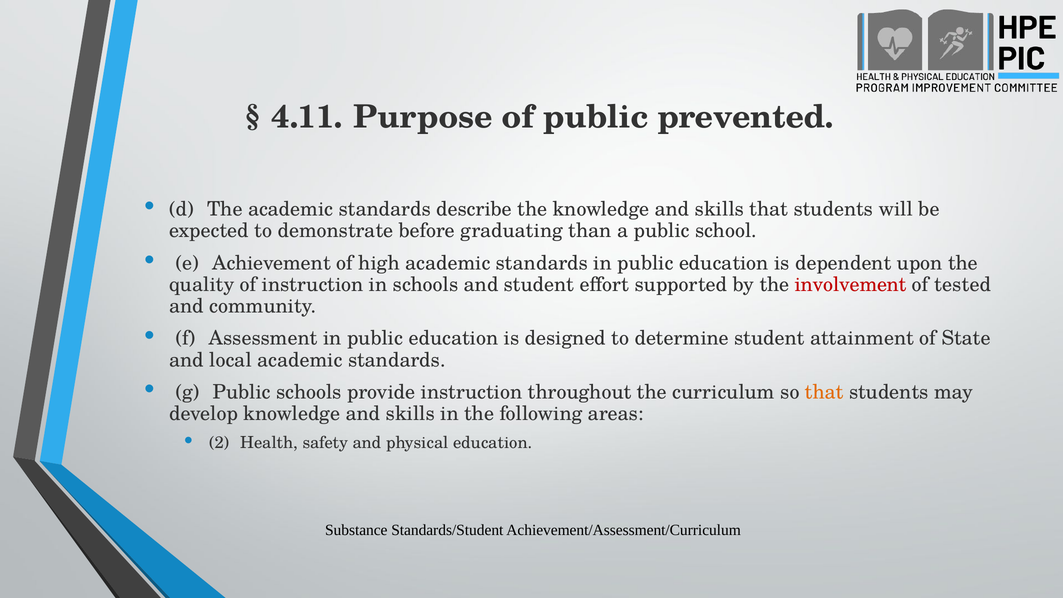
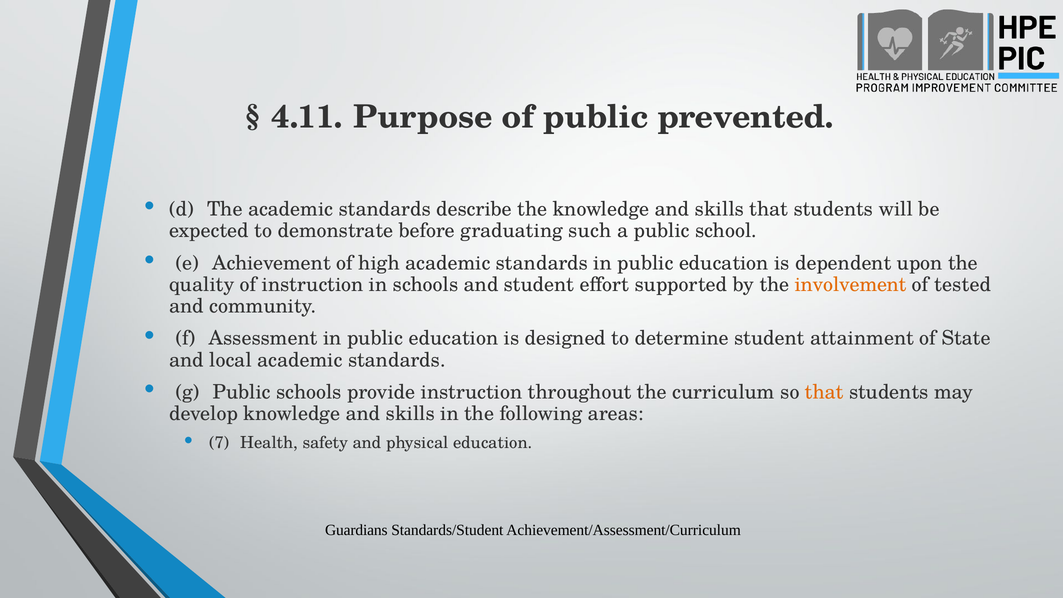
than: than -> such (590, 231)
involvement colour: red -> orange (851, 285)
2: 2 -> 7 (219, 443)
Substance: Substance -> Guardians (356, 530)
